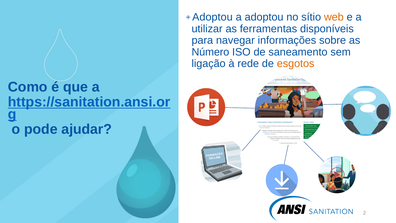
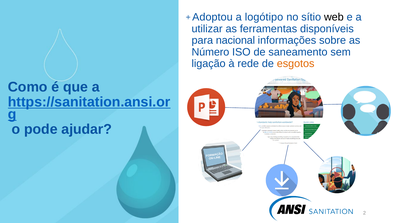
a adoptou: adoptou -> logótipo (264, 17)
web colour: orange -> black (334, 17)
navegar: navegar -> nacional (235, 40)
